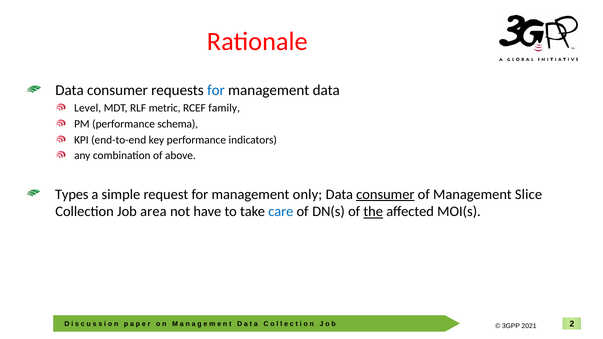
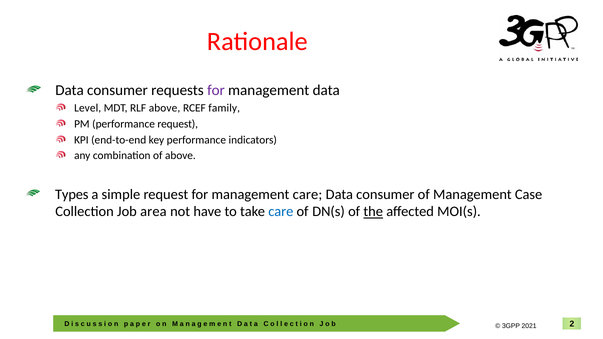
for colour: blue -> purple (216, 90)
RLF metric: metric -> above (164, 108)
performance schema: schema -> request (178, 124)
management only: only -> care (307, 195)
consumer underline: present -> none (385, 195)
Slice: Slice -> Case (529, 195)
